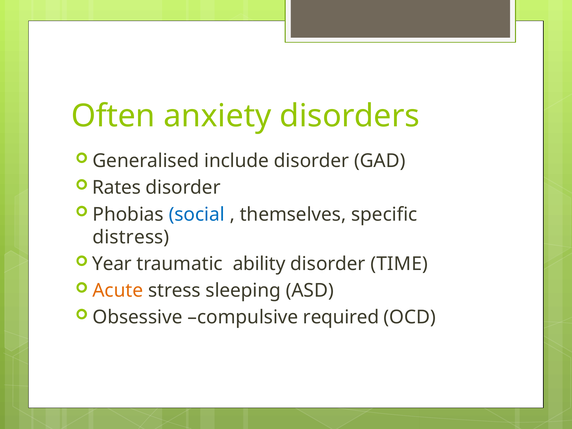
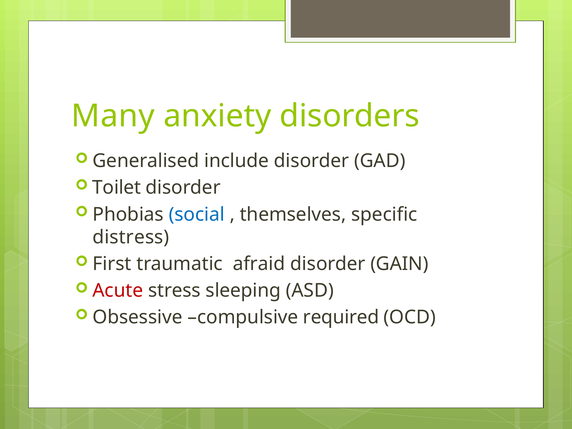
Often: Often -> Many (113, 116)
Rates: Rates -> Toilet (117, 188)
Year: Year -> First (112, 264)
ability: ability -> afraid (259, 264)
TIME: TIME -> GAIN (399, 264)
Acute colour: orange -> red (118, 291)
